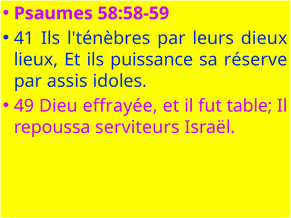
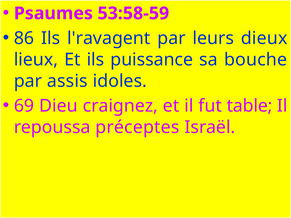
58:58-59: 58:58-59 -> 53:58-59 (133, 13)
41: 41 -> 86 (24, 38)
l'ténèbres: l'ténèbres -> l'ravagent (109, 38)
réserve: réserve -> bouche (256, 60)
49: 49 -> 69 (24, 106)
effrayée: effrayée -> craignez (120, 106)
serviteurs: serviteurs -> préceptes (137, 127)
